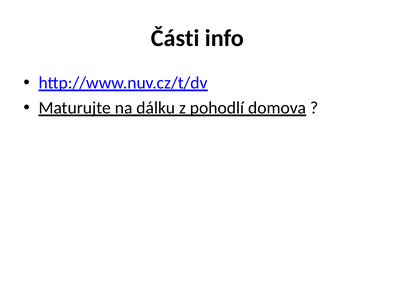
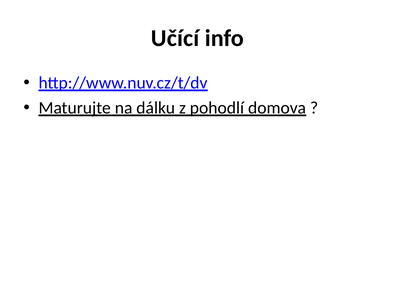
Části: Části -> Učící (175, 38)
